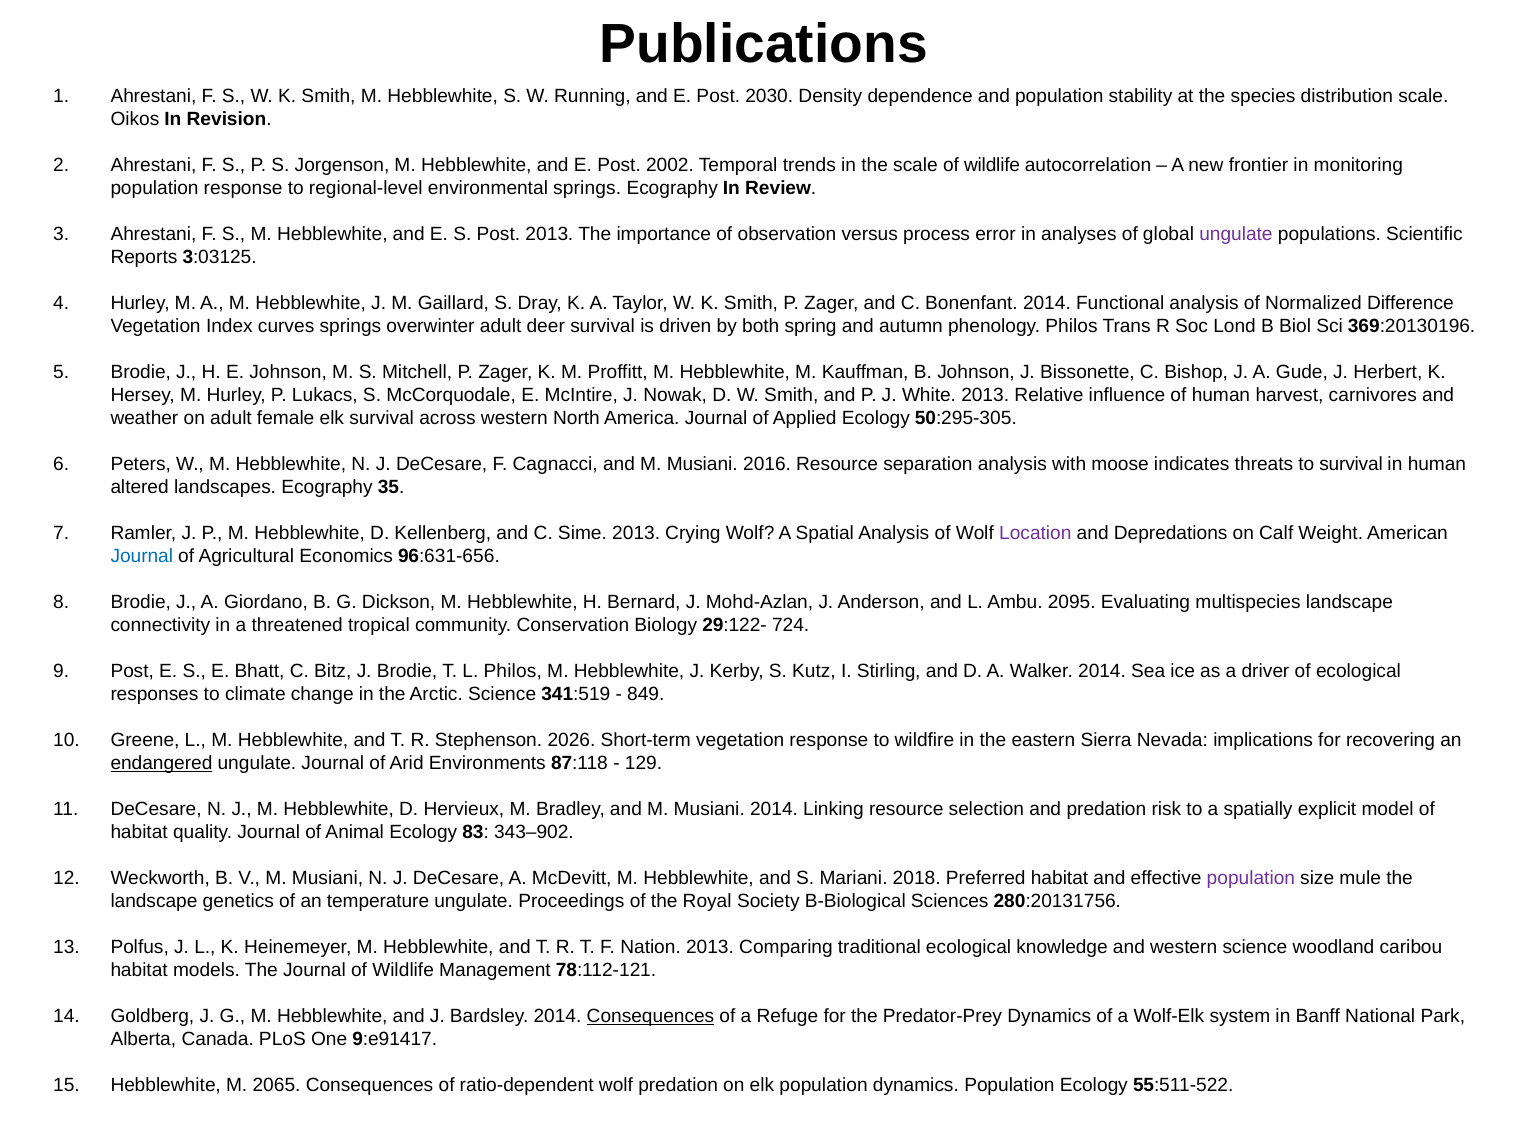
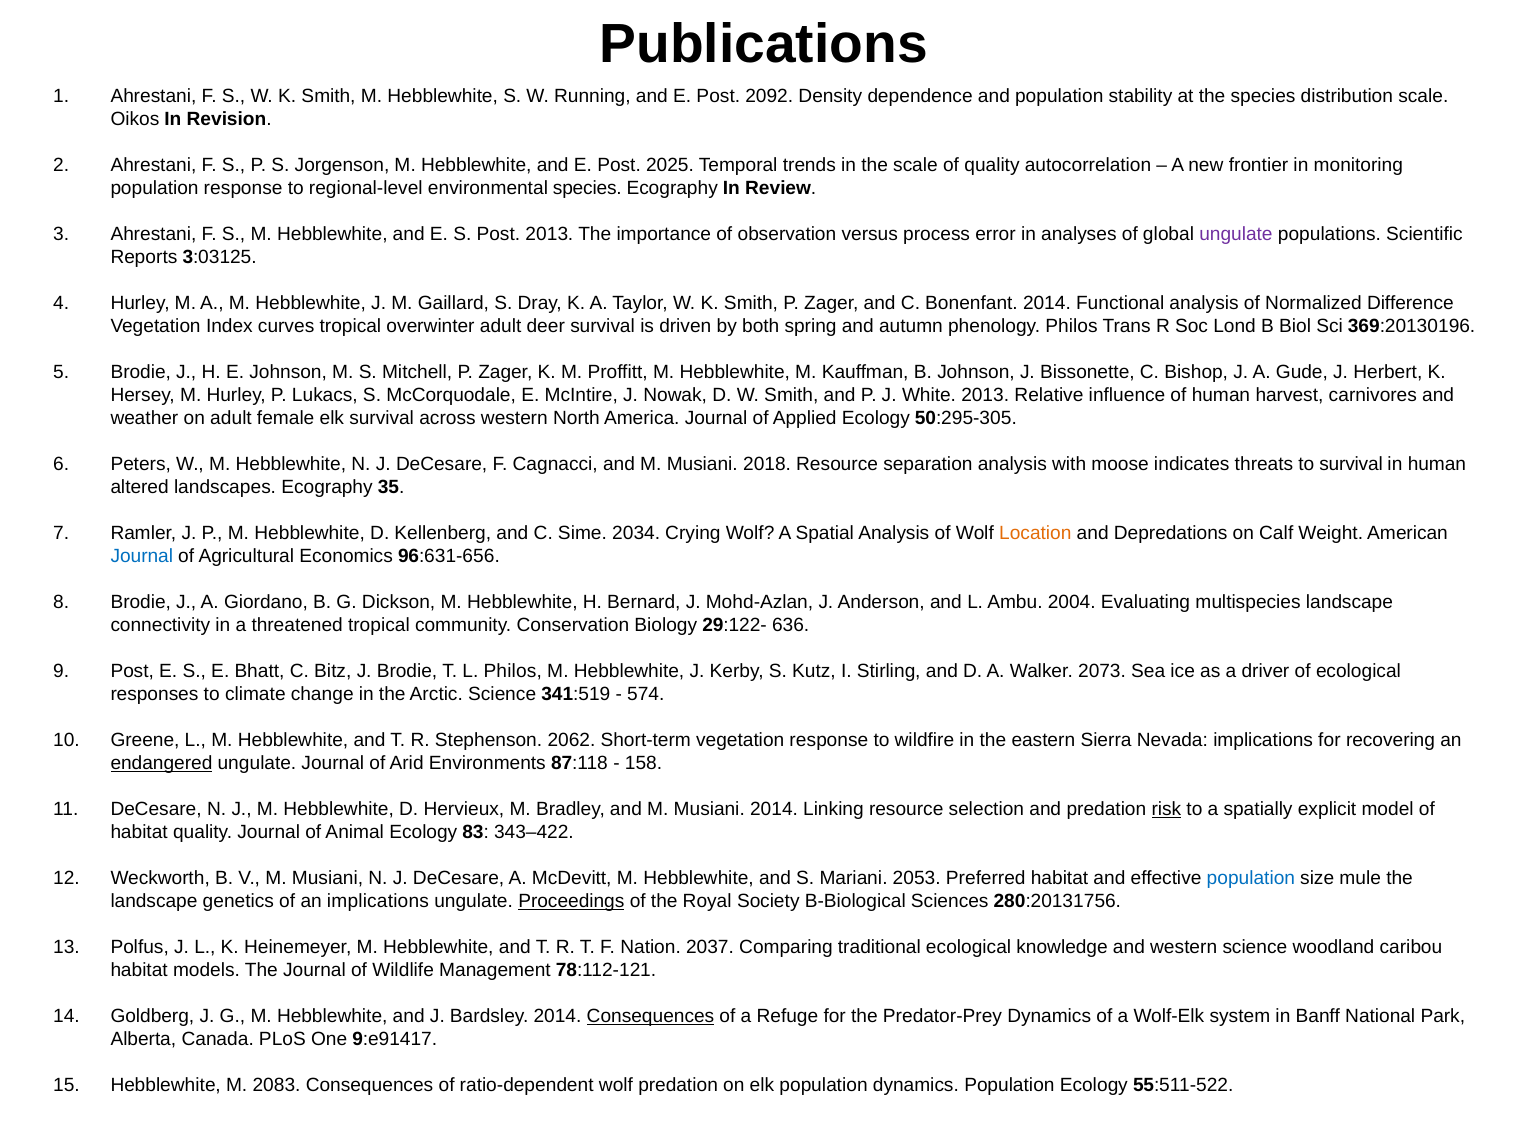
2030: 2030 -> 2092 (769, 97)
2002: 2002 -> 2025 (670, 166)
scale of wildlife: wildlife -> quality (992, 166)
environmental springs: springs -> species (587, 189)
curves springs: springs -> tropical (350, 326)
2016: 2016 -> 2018 (767, 464)
Sime 2013: 2013 -> 2034 (636, 533)
Location colour: purple -> orange (1035, 533)
2095: 2095 -> 2004 (1072, 602)
724: 724 -> 636 (791, 625)
Walker 2014: 2014 -> 2073 (1102, 671)
849: 849 -> 574 (646, 694)
2026: 2026 -> 2062 (571, 740)
129: 129 -> 158 (644, 763)
risk underline: none -> present (1166, 809)
343–902: 343–902 -> 343–422 (534, 832)
2018: 2018 -> 2053 (917, 878)
population colour: purple -> blue (1251, 878)
an temperature: temperature -> implications (378, 901)
Proceedings underline: none -> present (571, 901)
Nation 2013: 2013 -> 2037 (710, 947)
2065: 2065 -> 2083 (277, 1085)
